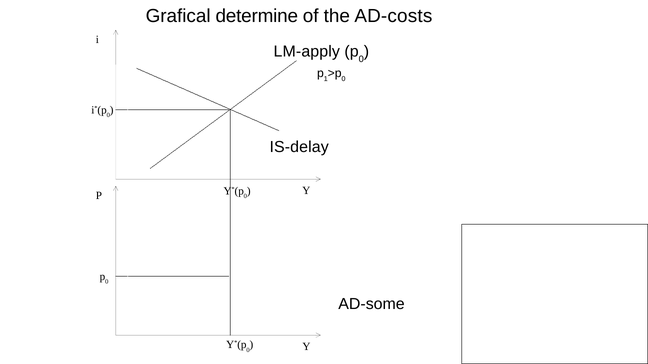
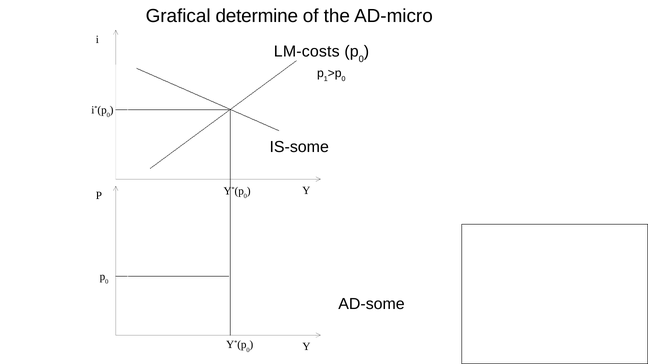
AD-costs: AD-costs -> AD-micro (393, 16)
LM-apply: LM-apply -> LM-costs (307, 52)
IS-delay: IS-delay -> IS-some (299, 147)
